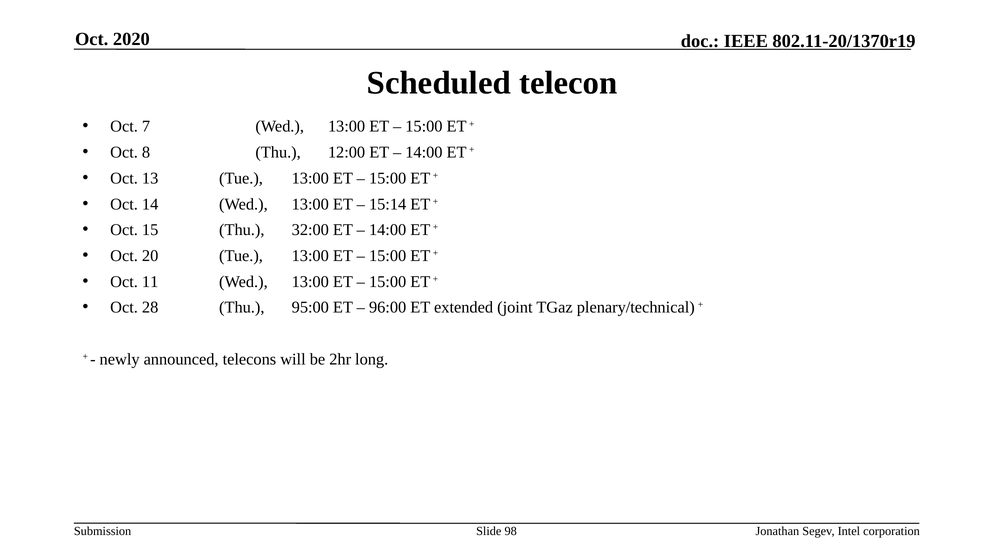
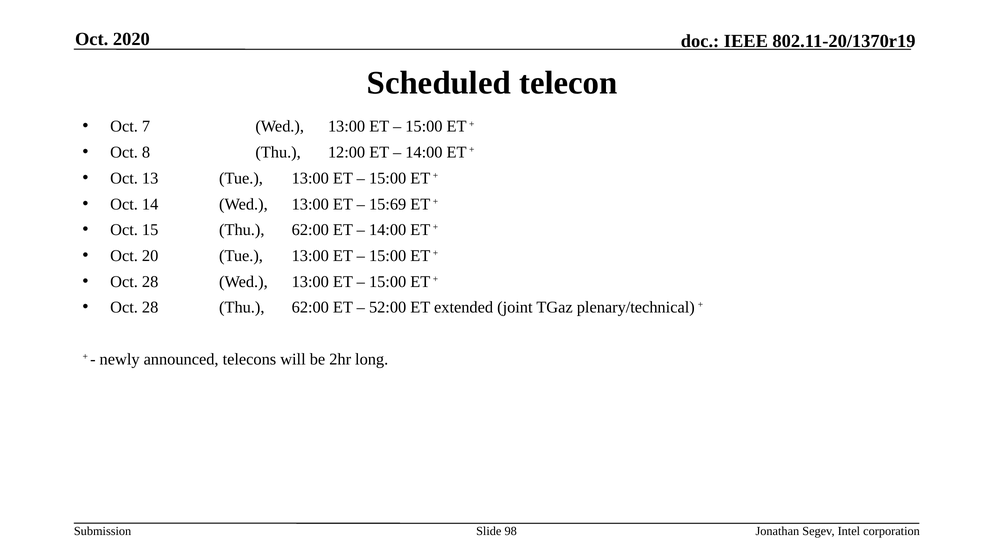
15:14: 15:14 -> 15:69 (388, 204)
15 Thu 32:00: 32:00 -> 62:00 (310, 230)
11: 11 -> 28 (150, 282)
28 Thu 95:00: 95:00 -> 62:00 (310, 308)
96:00: 96:00 -> 52:00 (388, 308)
